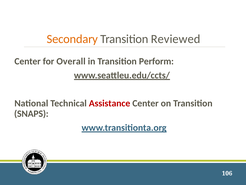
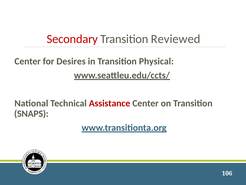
Secondary colour: orange -> red (72, 39)
Overall: Overall -> Desires (71, 61)
Perform: Perform -> Physical (156, 61)
